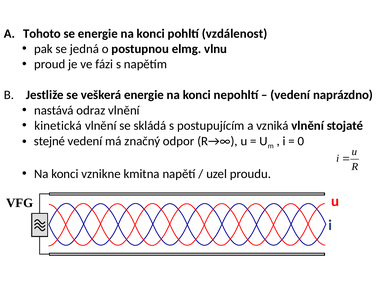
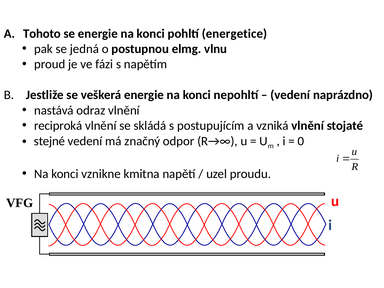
vzdálenost: vzdálenost -> energetice (234, 34)
kinetická: kinetická -> reciproká (58, 126)
